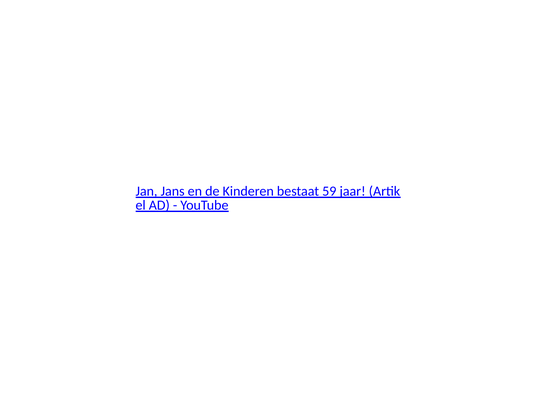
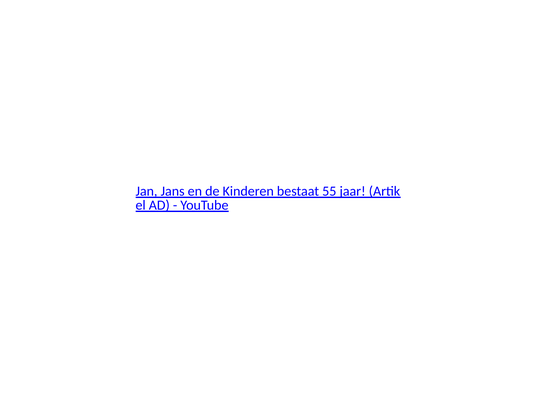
59: 59 -> 55 (329, 191)
